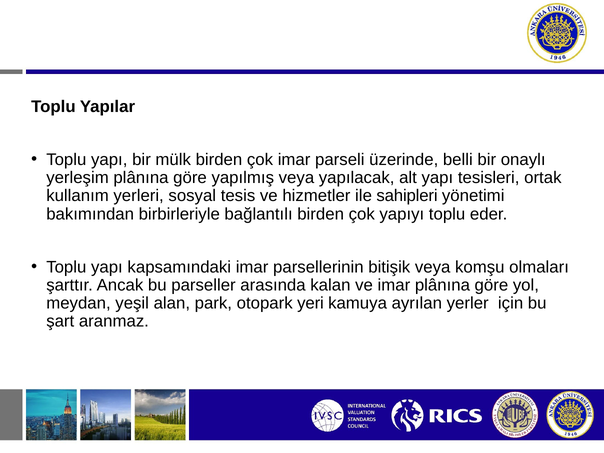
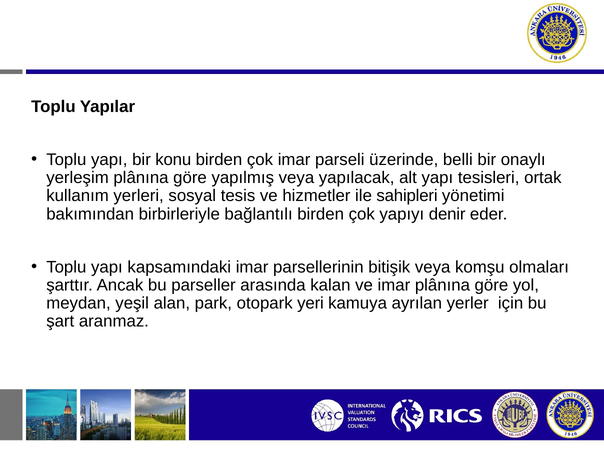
mülk: mülk -> konu (173, 160)
yapıyı toplu: toplu -> denir (447, 214)
